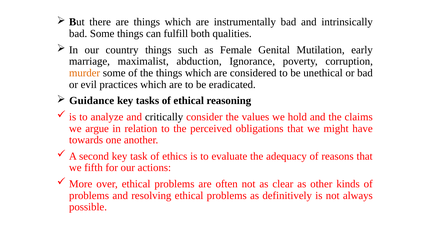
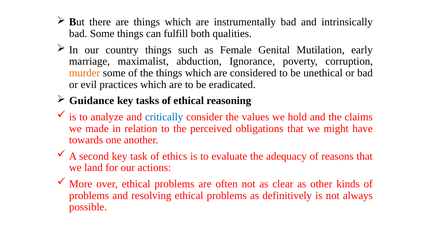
critically colour: black -> blue (164, 117)
argue: argue -> made (97, 128)
fifth: fifth -> land (94, 168)
